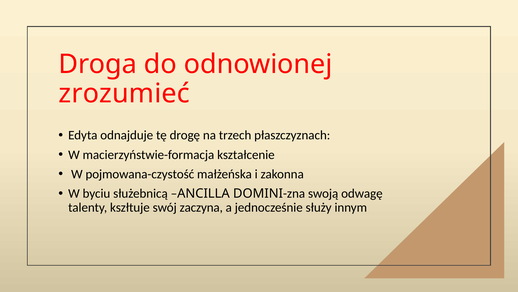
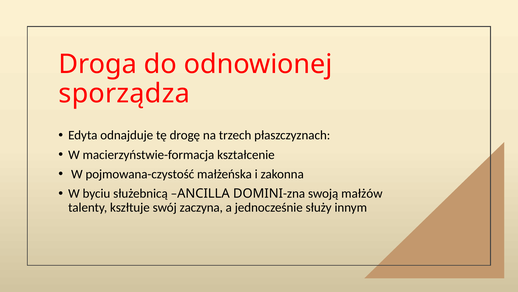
zrozumieć: zrozumieć -> sporządza (124, 93)
odwagę: odwagę -> małżów (362, 193)
